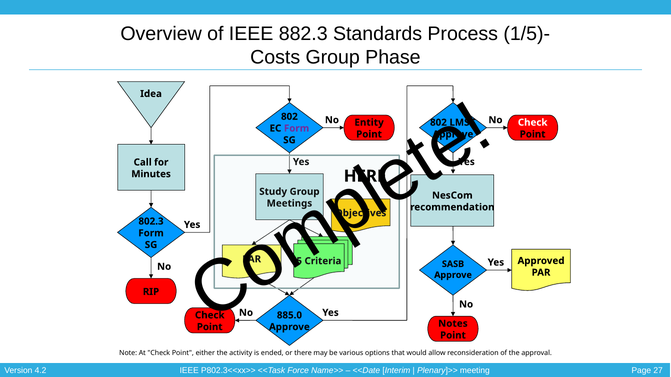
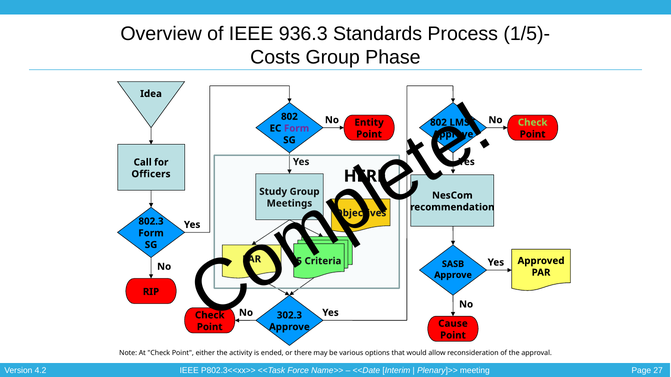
882.3: 882.3 -> 936.3 (303, 34)
Check colour: white -> light green (533, 123)
Minutes: Minutes -> Officers (151, 174)
885.0: 885.0 -> 302.3 (289, 316)
Notes: Notes -> Cause (453, 324)
